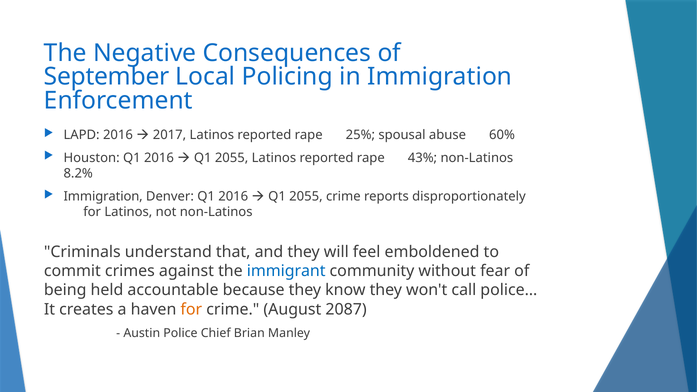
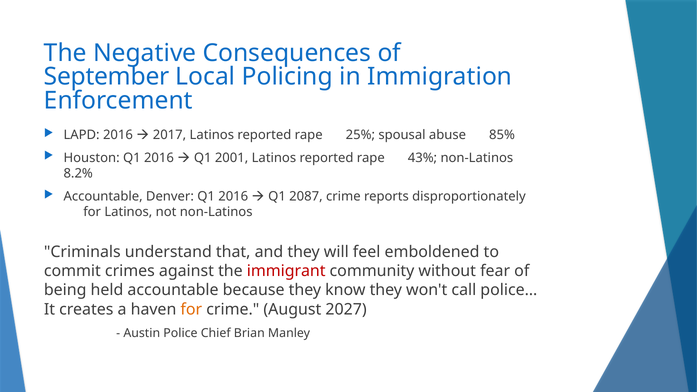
60%: 60% -> 85% (502, 135)
2055: 2055 -> 2001 (232, 158)
Immigration: Immigration -> Accountable (103, 196)
2055: 2055 -> 2087 (306, 196)
immigrant colour: blue -> red (286, 271)
2087: 2087 -> 2027 (346, 309)
